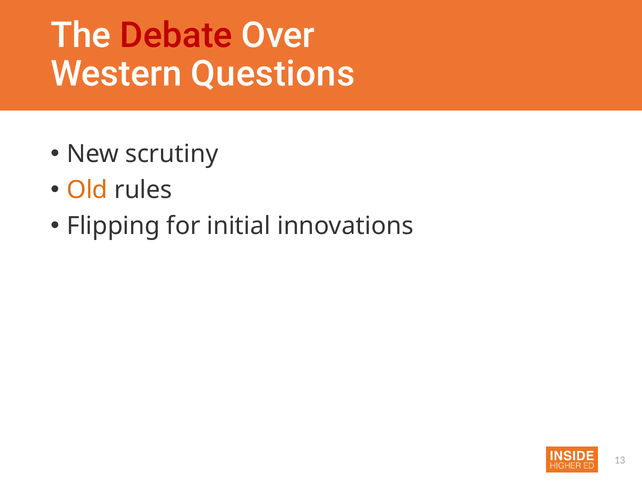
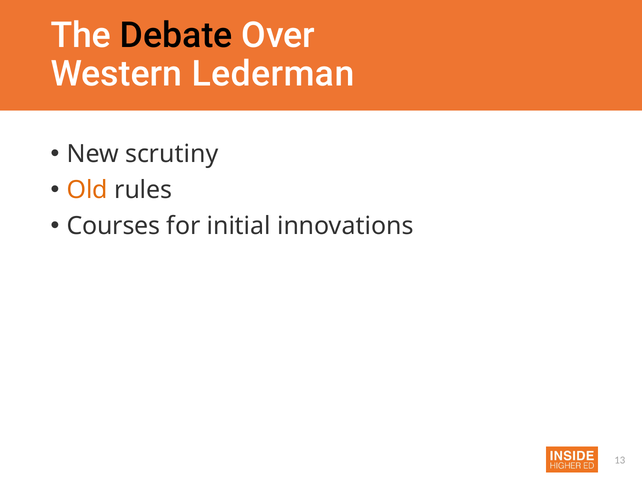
Debate colour: red -> black (176, 35)
Questions: Questions -> Lederman (273, 74)
Flipping: Flipping -> Courses (113, 226)
